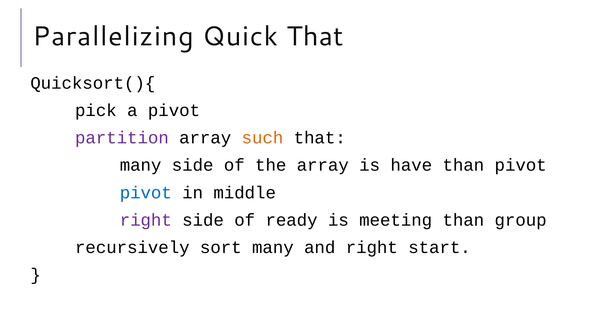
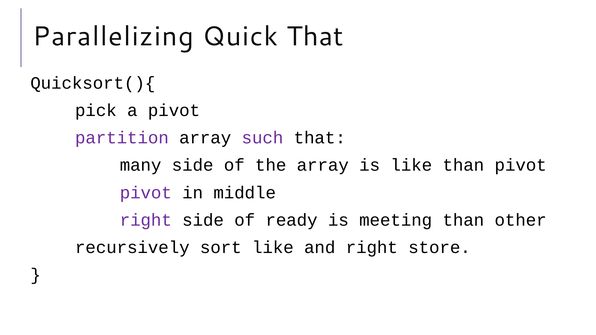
such colour: orange -> purple (262, 138)
is have: have -> like (411, 165)
pivot colour: blue -> purple (146, 193)
group: group -> other (521, 220)
sort many: many -> like (273, 248)
start: start -> store (440, 248)
